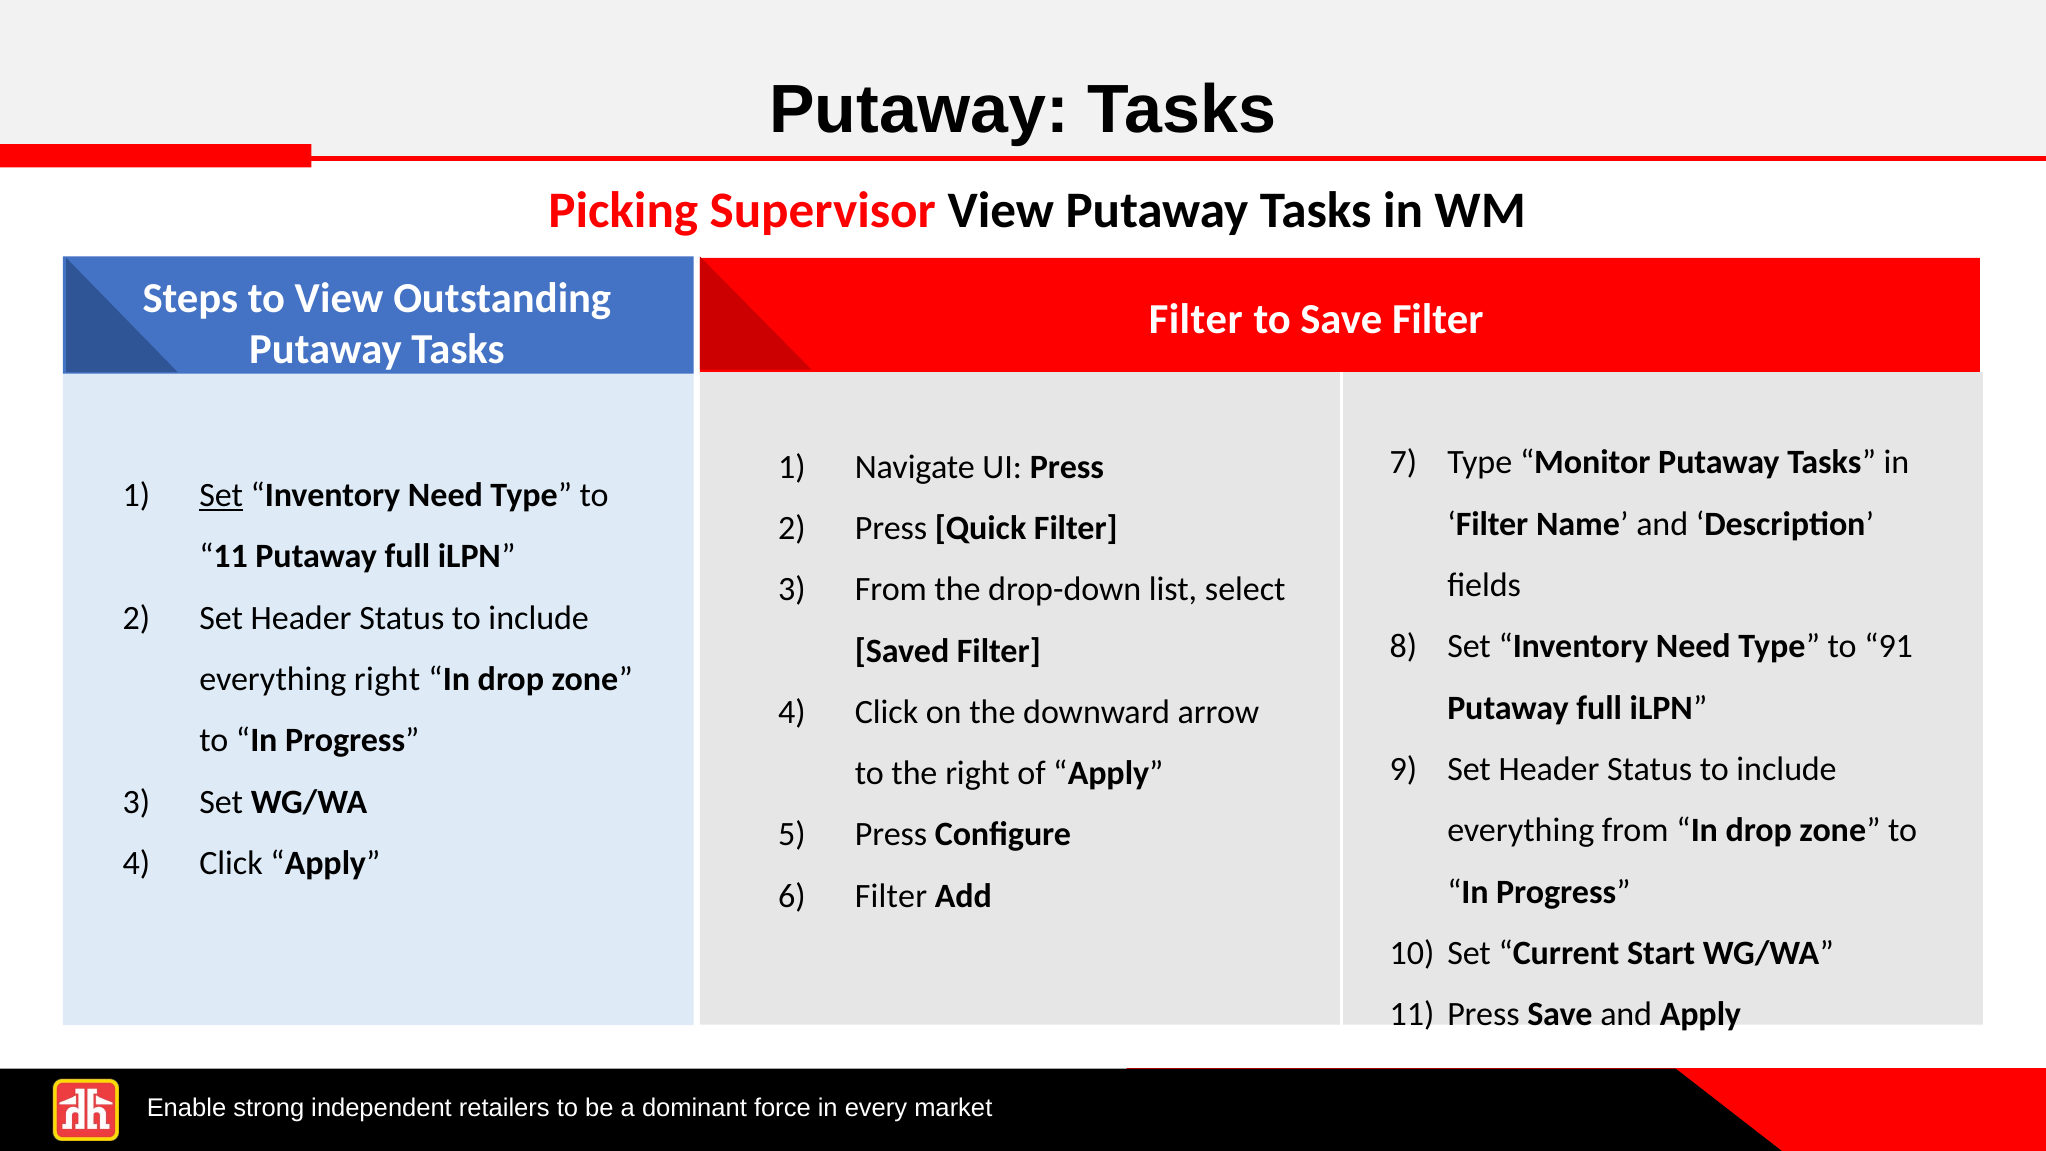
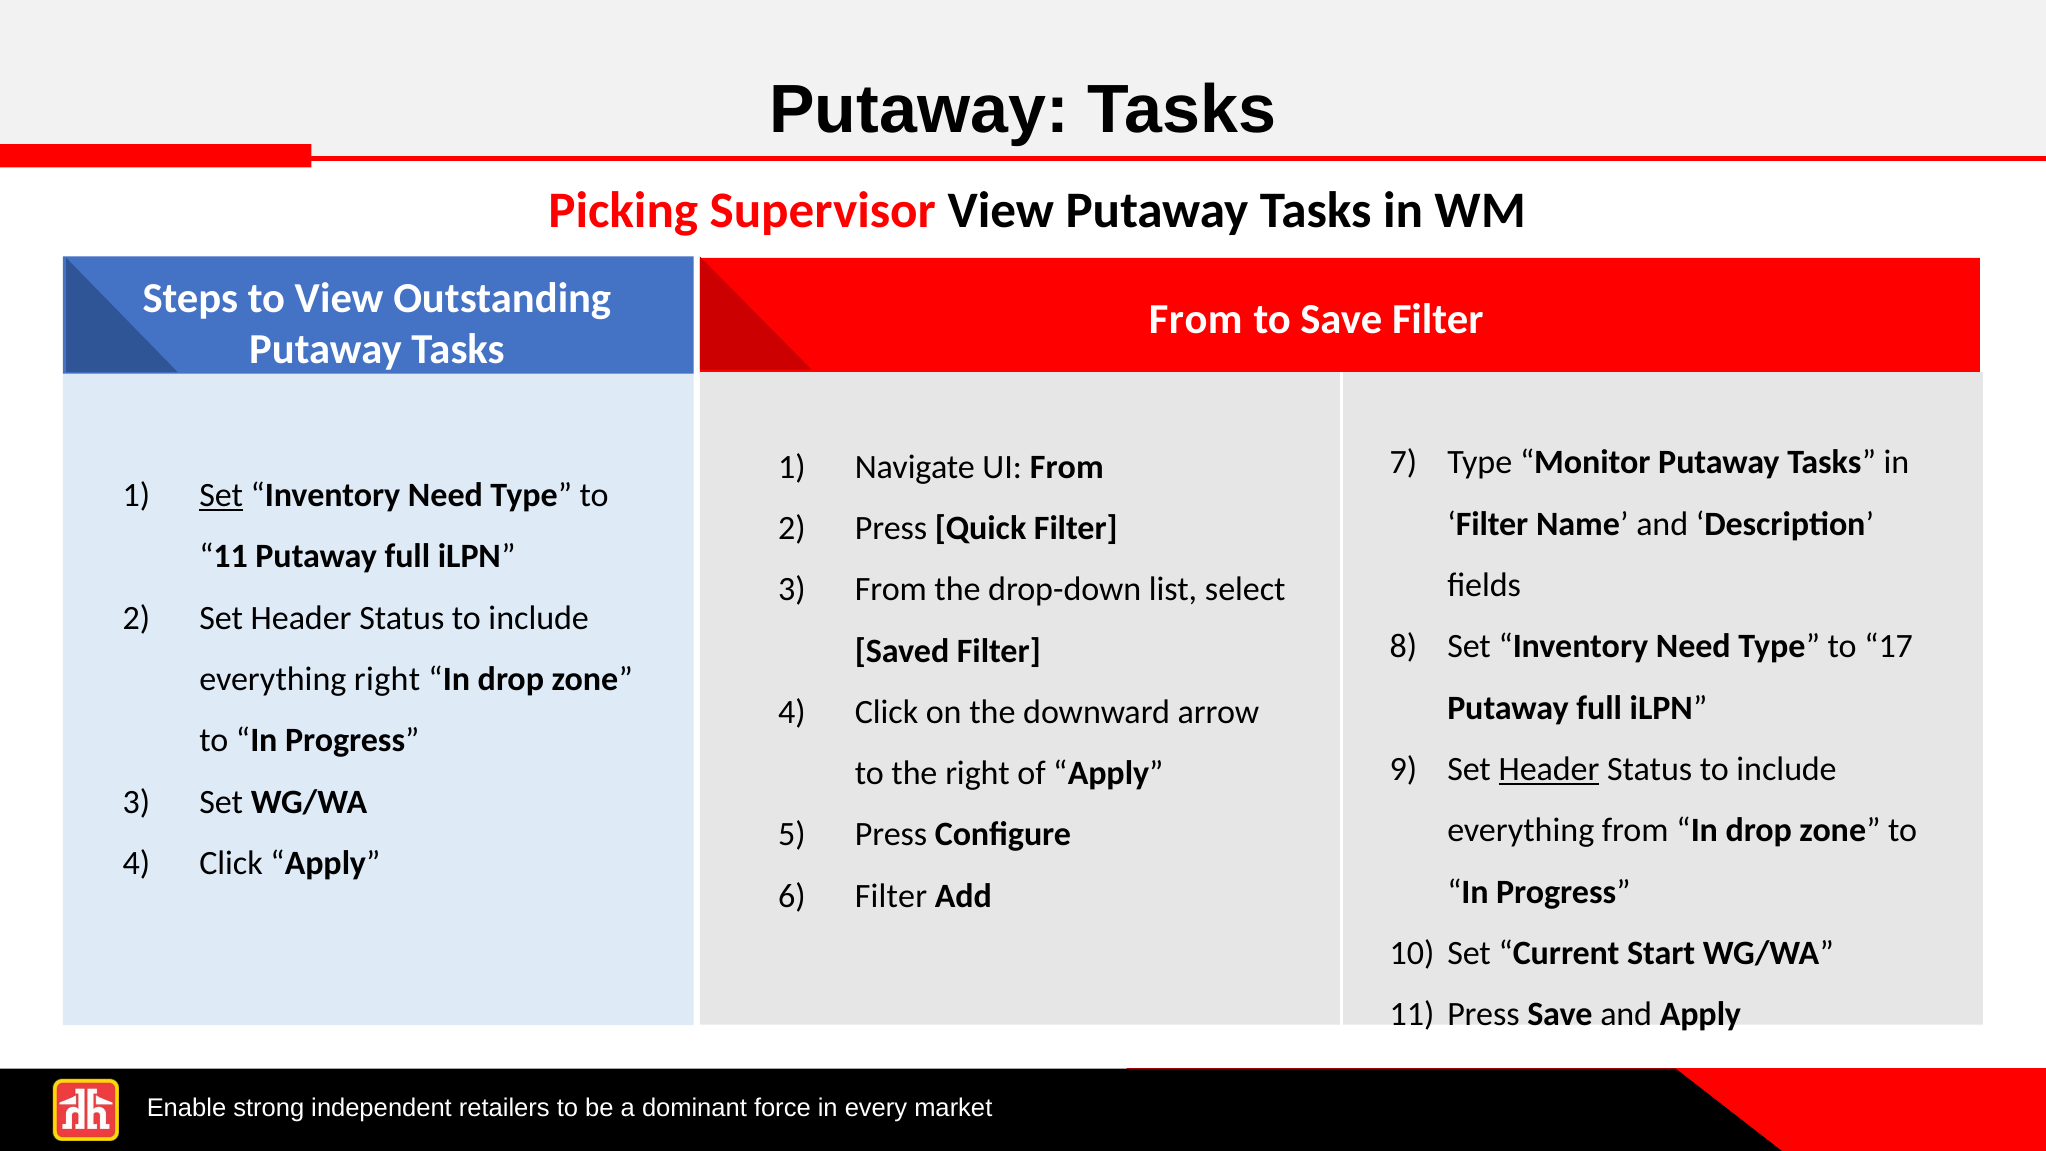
Filter: Filter -> From (1196, 320)
UI Press: Press -> From (1067, 467)
91: 91 -> 17 (1889, 647)
Header underline: none -> present (1549, 769)
